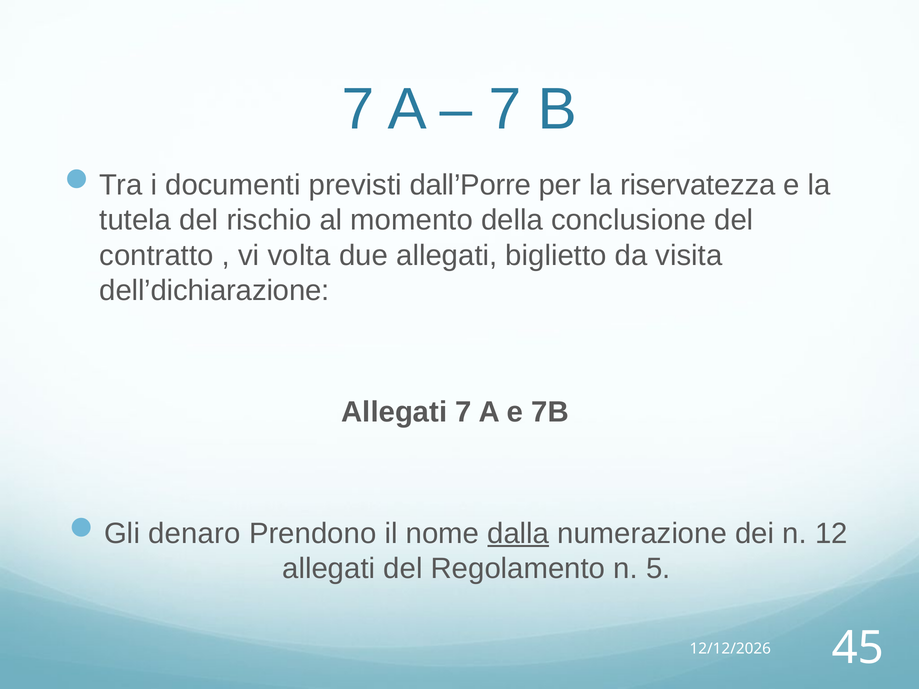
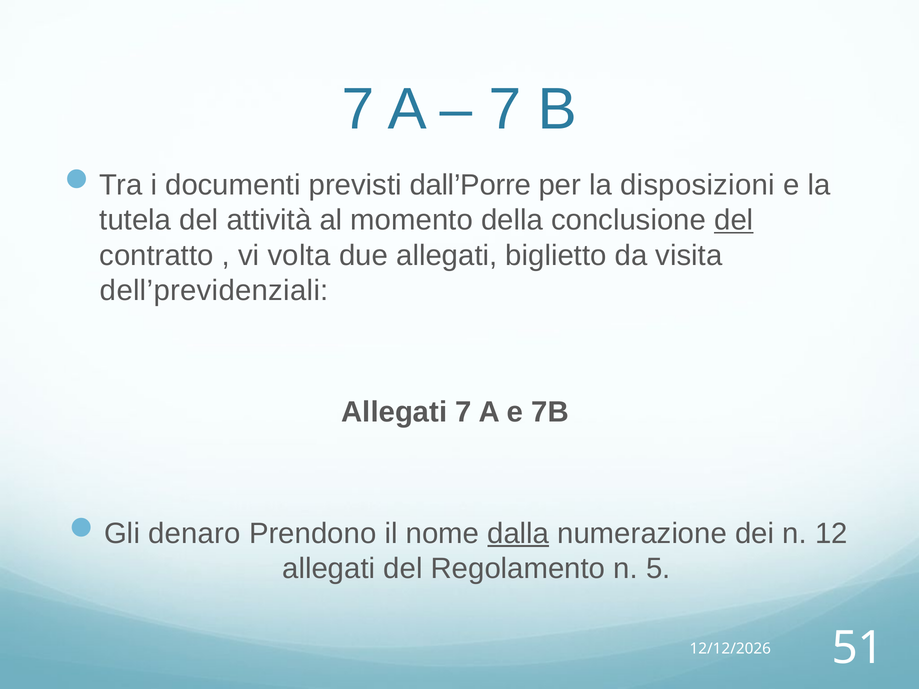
riservatezza: riservatezza -> disposizioni (697, 185)
rischio: rischio -> attività (269, 220)
del underline: none -> present (734, 220)
dell’dichiarazione: dell’dichiarazione -> dell’previdenziali (214, 291)
45: 45 -> 51 (858, 649)
